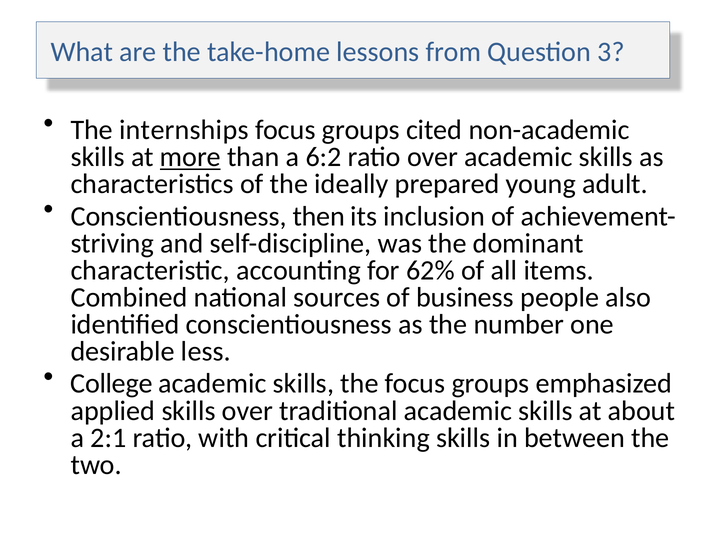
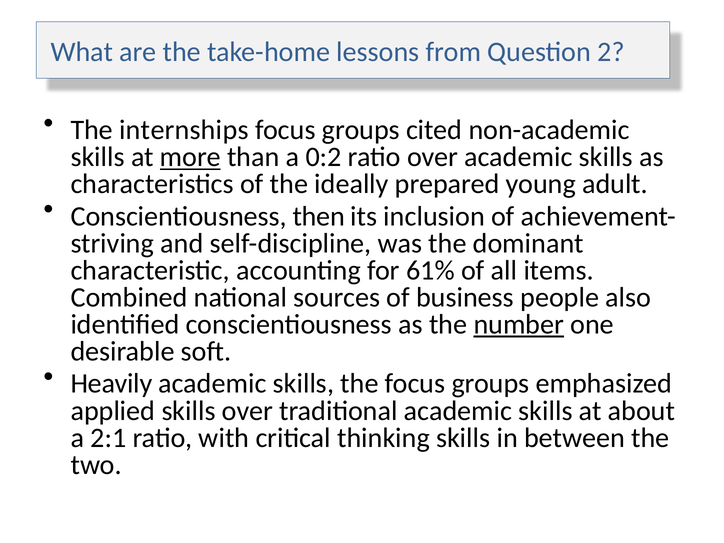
3: 3 -> 2 (611, 52)
6:2: 6:2 -> 0:2 (324, 157)
62%: 62% -> 61% (430, 270)
number underline: none -> present (519, 324)
less: less -> soft (206, 352)
College: College -> Heavily (111, 384)
